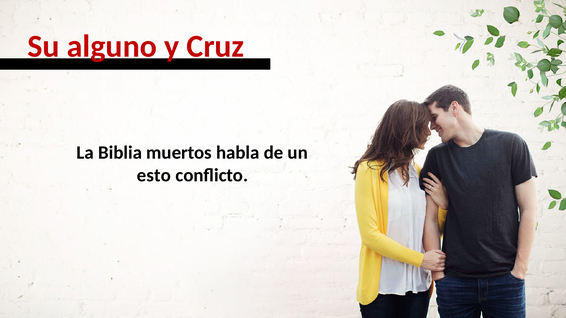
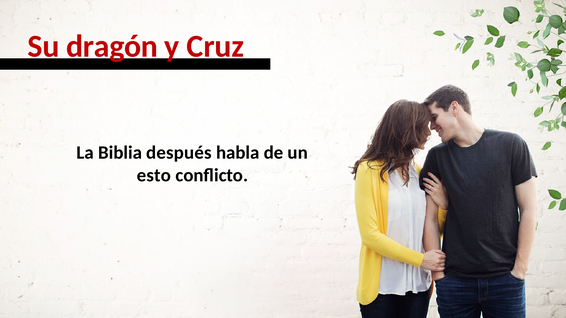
alguno: alguno -> dragón (112, 46)
muertos: muertos -> después (179, 153)
